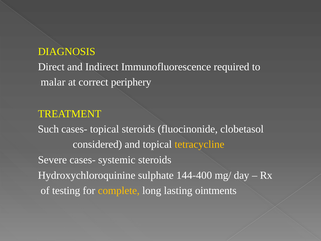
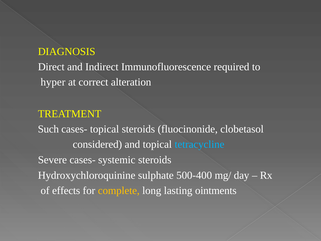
malar: malar -> hyper (53, 82)
periphery: periphery -> alteration (131, 82)
tetracycline colour: yellow -> light blue (199, 144)
144-400: 144-400 -> 500-400 (194, 175)
testing: testing -> effects (66, 190)
